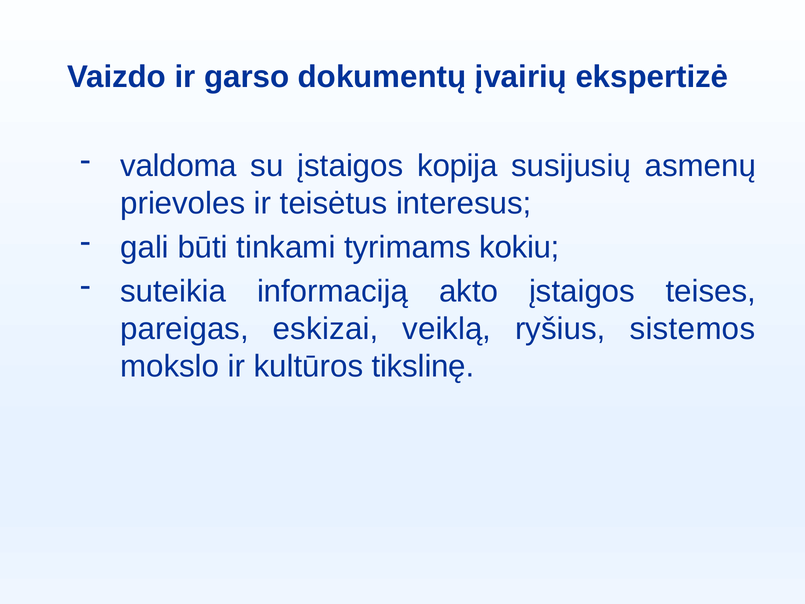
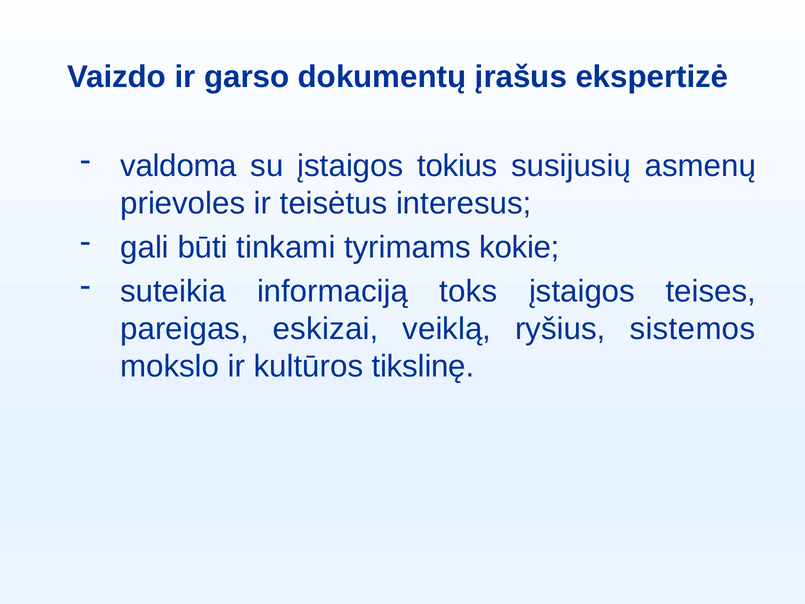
įvairių: įvairių -> įrašus (521, 77)
kopija: kopija -> tokius (457, 166)
kokiu: kokiu -> kokie (519, 247)
akto: akto -> toks (468, 291)
